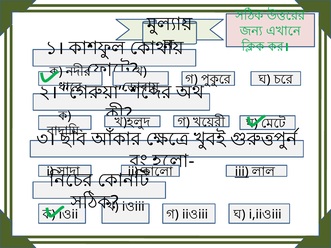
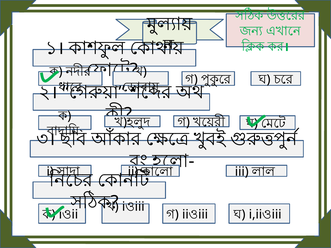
iii underline: present -> none (242, 172)
